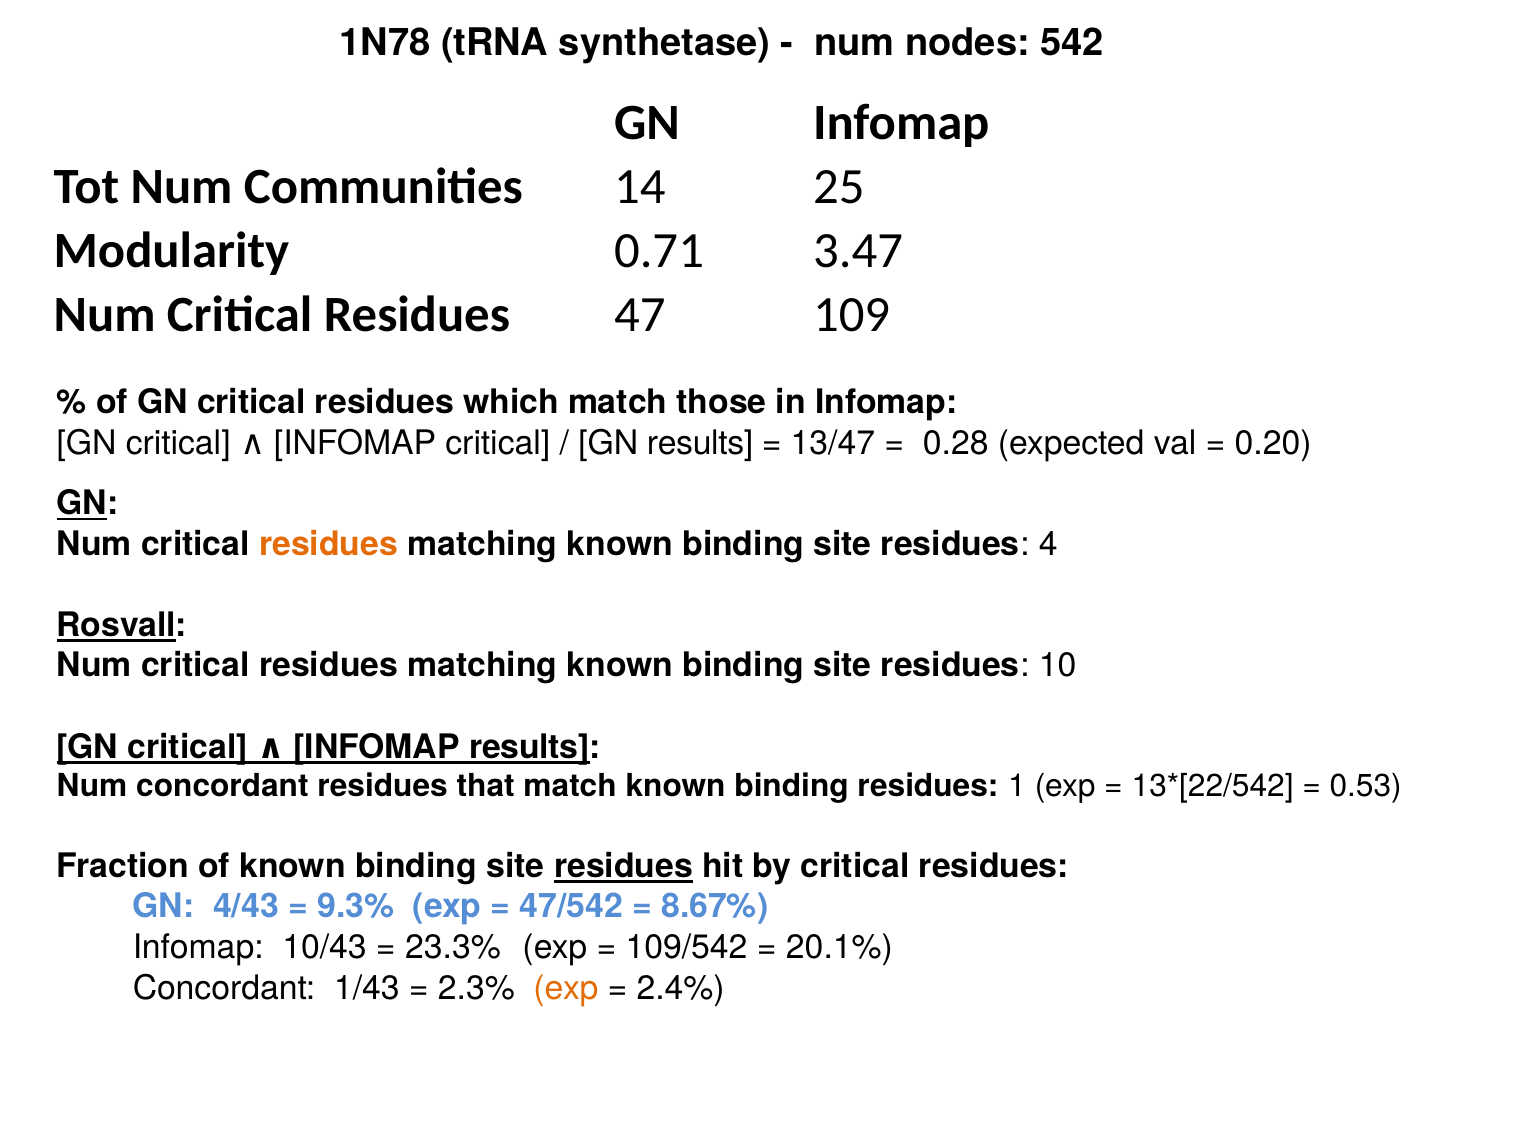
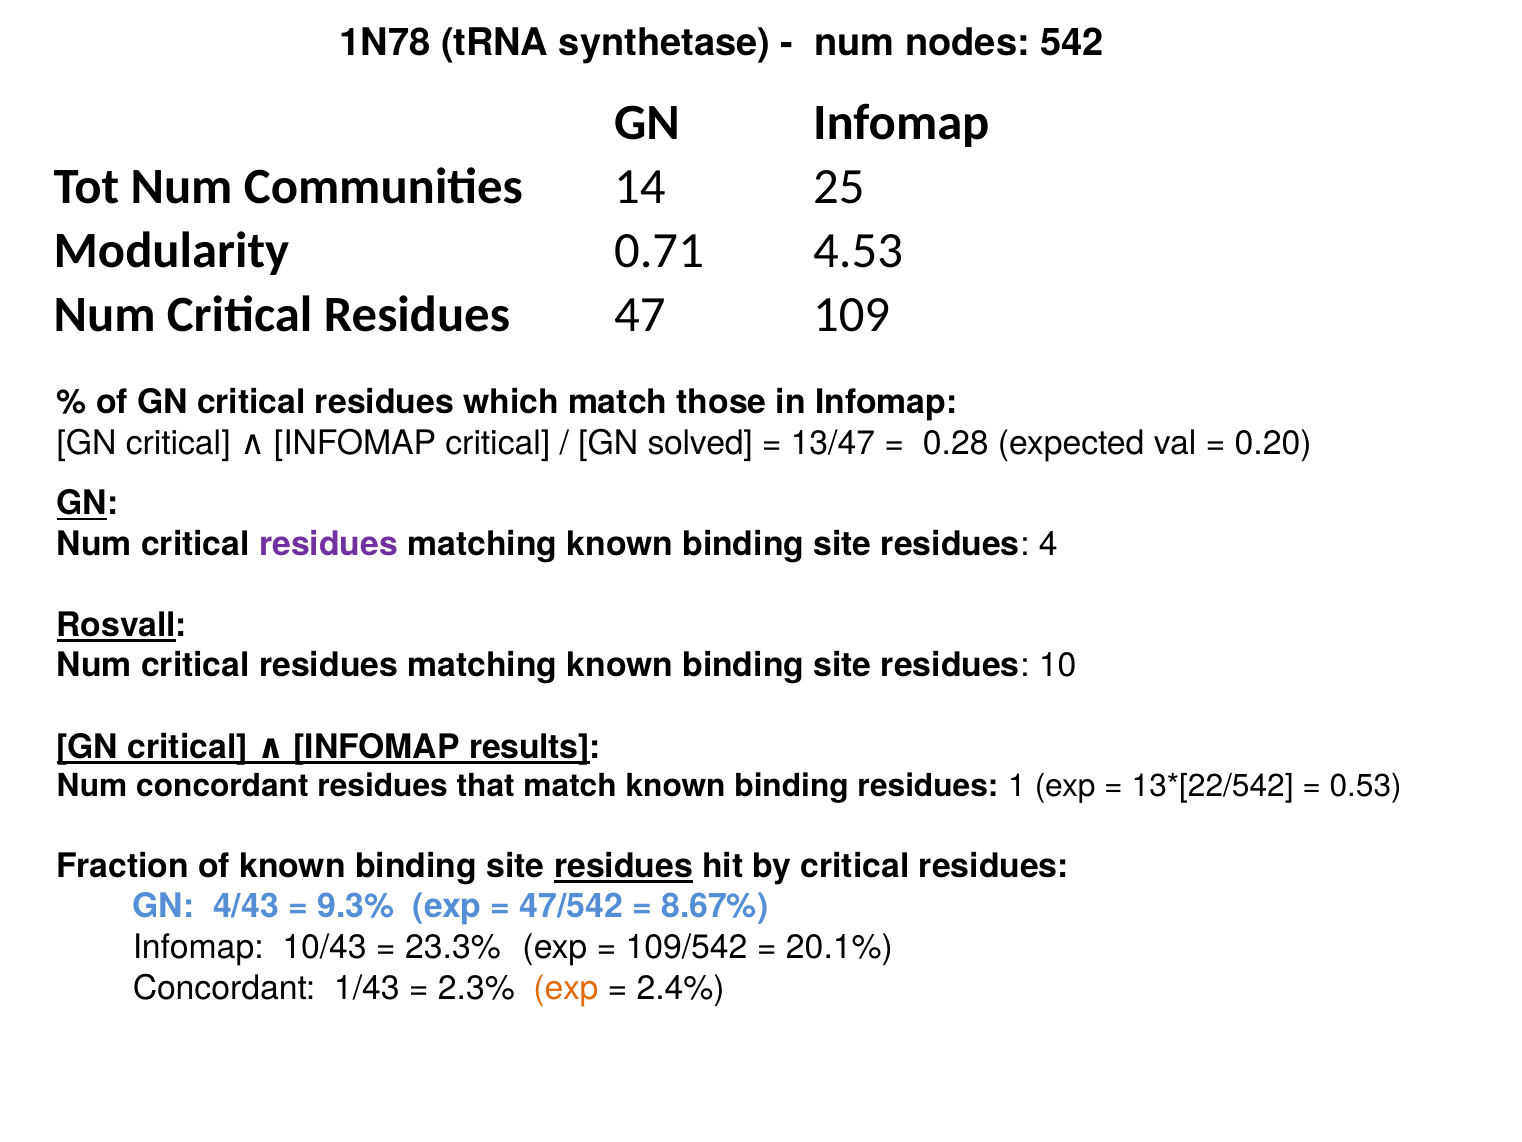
3.47: 3.47 -> 4.53 (858, 251)
GN results: results -> solved (700, 443)
residues colour: orange -> purple (329, 544)
